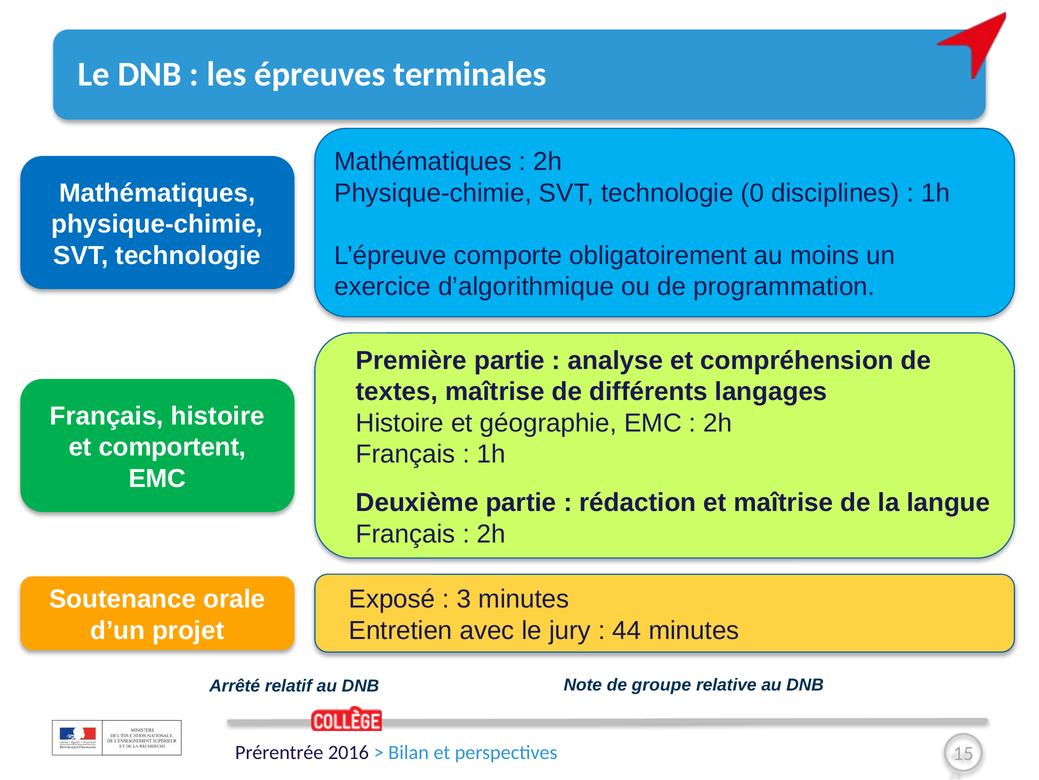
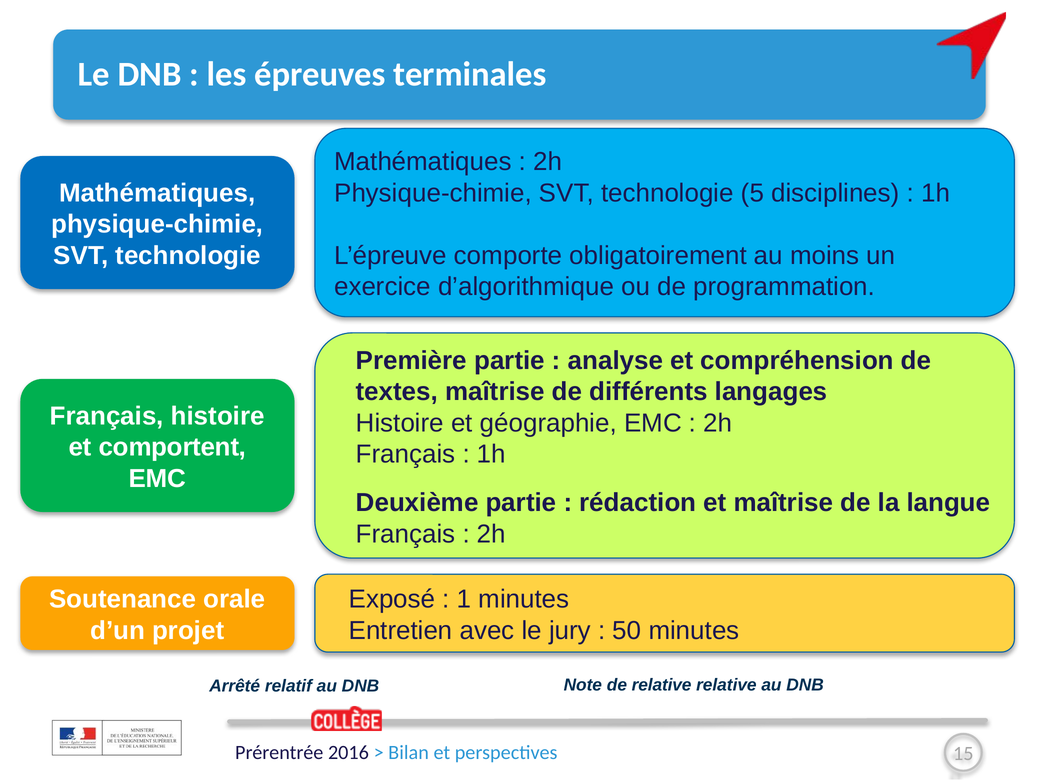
0: 0 -> 5 (753, 193)
3: 3 -> 1 (464, 599)
44: 44 -> 50 (627, 630)
de groupe: groupe -> relative (662, 684)
